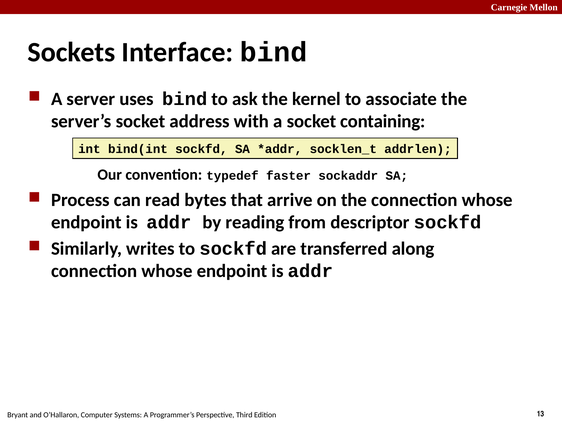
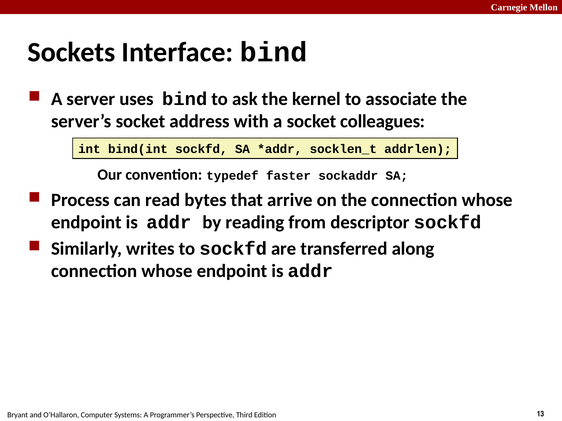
containing: containing -> colleagues (383, 122)
